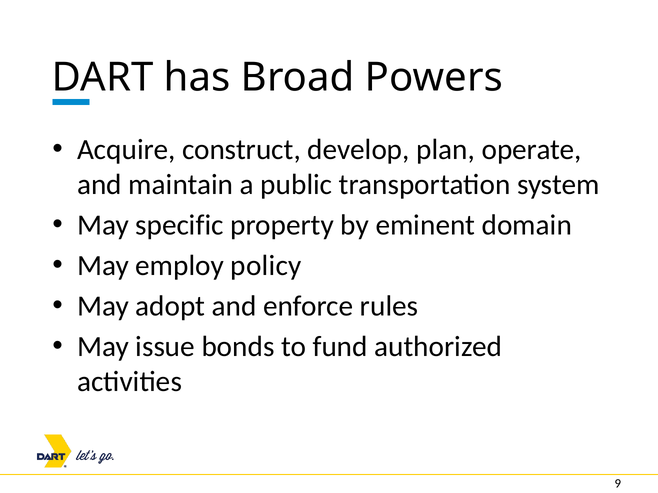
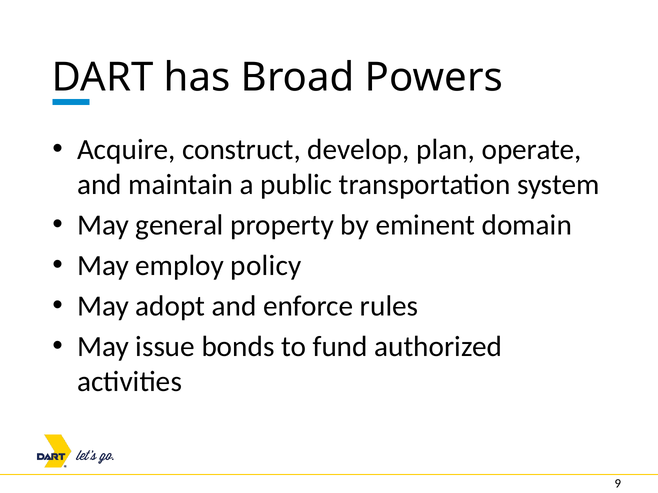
specific: specific -> general (180, 225)
